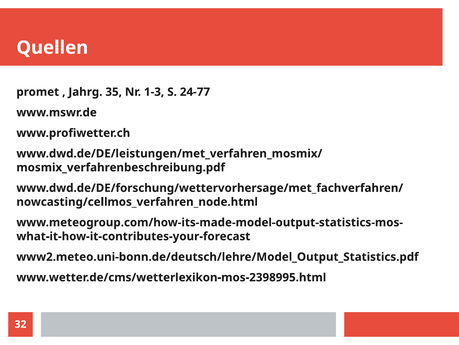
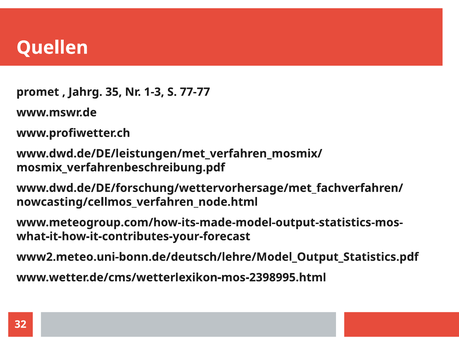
24-77: 24-77 -> 77-77 (195, 92)
